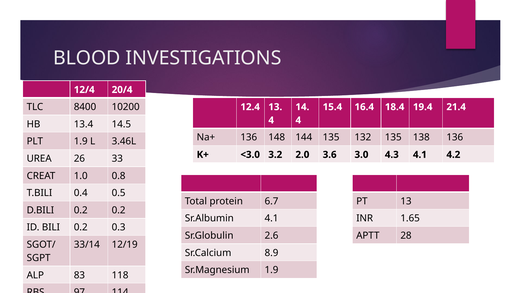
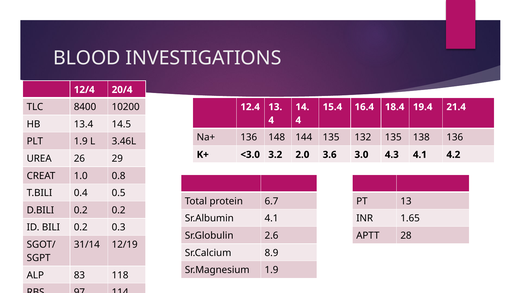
33: 33 -> 29 (117, 159)
33/14: 33/14 -> 31/14 (87, 245)
